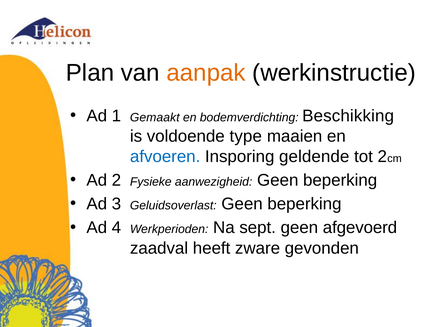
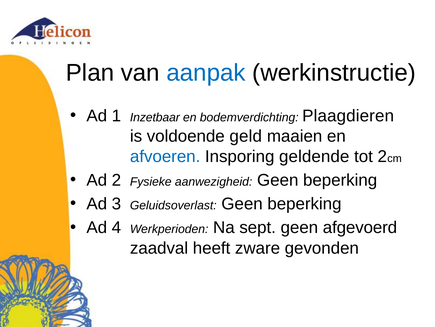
aanpak colour: orange -> blue (206, 73)
Gemaakt: Gemaakt -> Inzetbaar (155, 117)
Beschikking: Beschikking -> Plaagdieren (348, 115)
type: type -> geld (246, 136)
